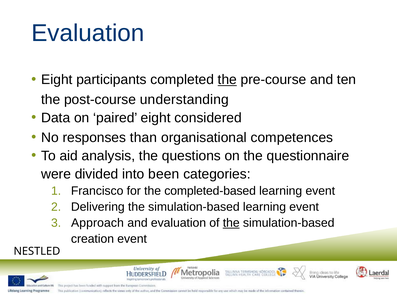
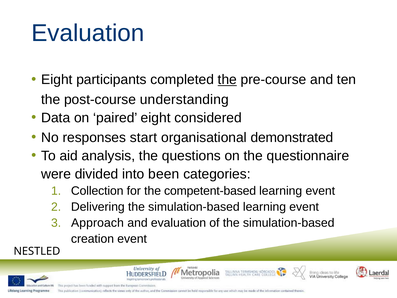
than: than -> start (144, 137)
competences: competences -> demonstrated (292, 137)
Francisco: Francisco -> Collection (97, 191)
completed-based: completed-based -> competent-based (210, 191)
the underline: present -> none (231, 223)
